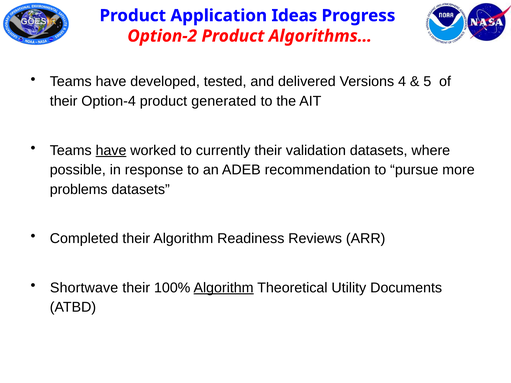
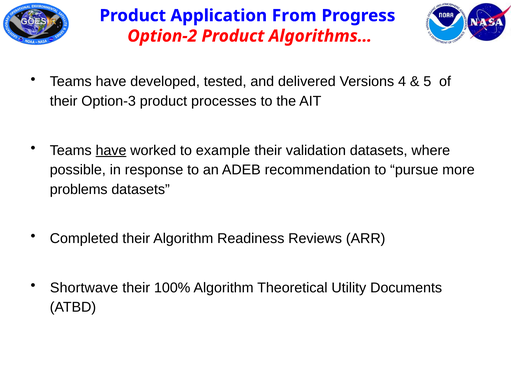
Ideas: Ideas -> From (294, 16)
Option-4: Option-4 -> Option-3 (109, 101)
generated: generated -> processes (224, 101)
currently: currently -> example (223, 150)
Algorithm underline: present -> none (224, 288)
